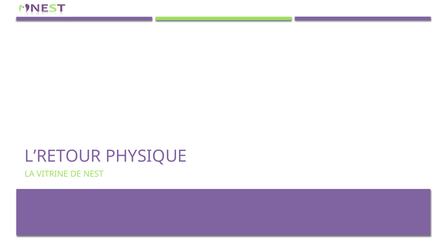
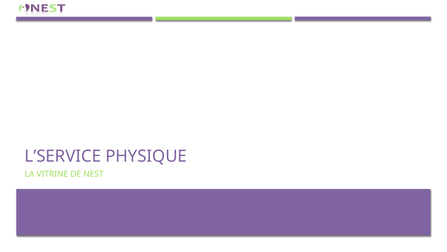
L’RETOUR: L’RETOUR -> L’SERVICE (63, 156)
